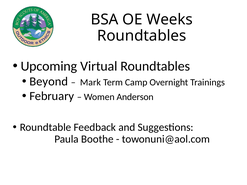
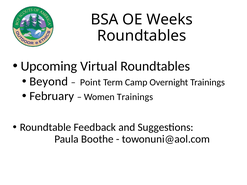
Mark: Mark -> Point (90, 82)
Women Anderson: Anderson -> Trainings (135, 97)
